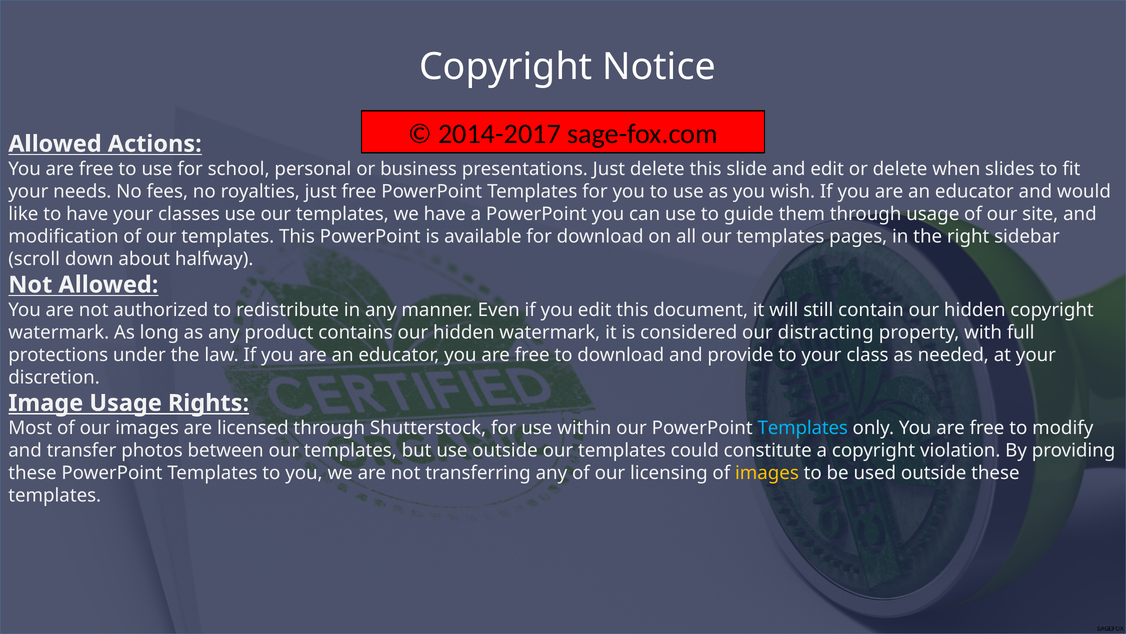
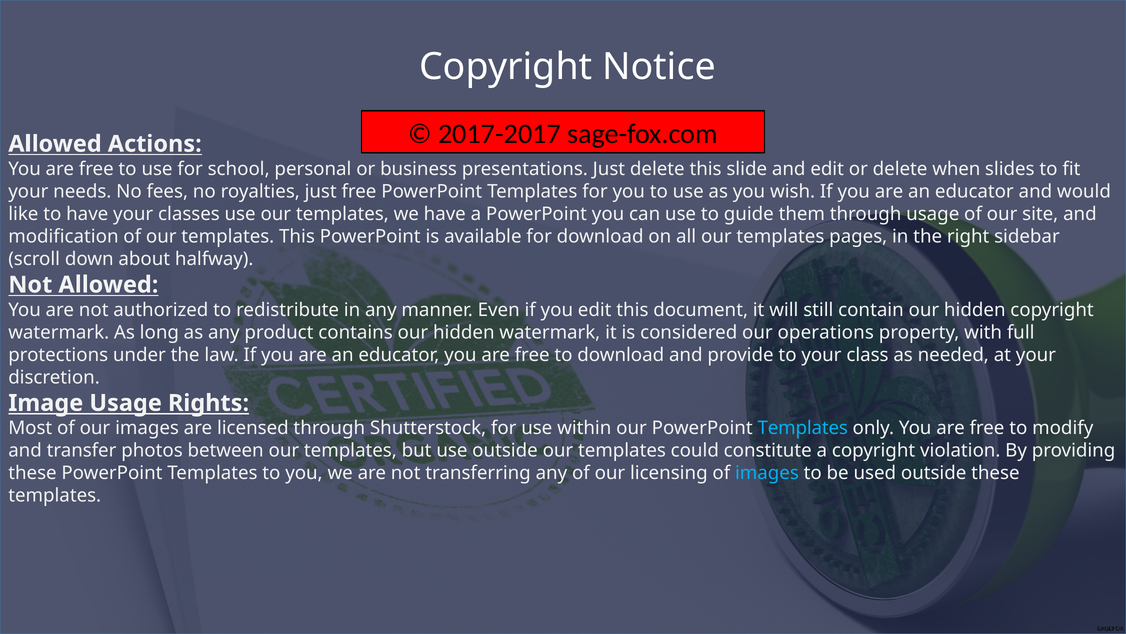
2014-2017: 2014-2017 -> 2017-2017 (499, 134)
distracting: distracting -> operations (826, 332)
images colour: yellow -> light blue (767, 473)
